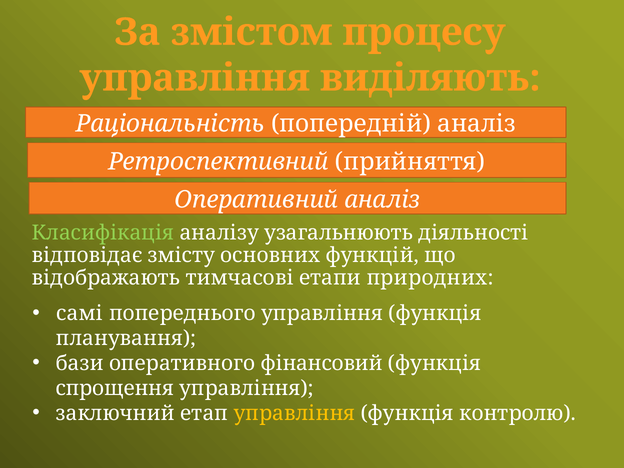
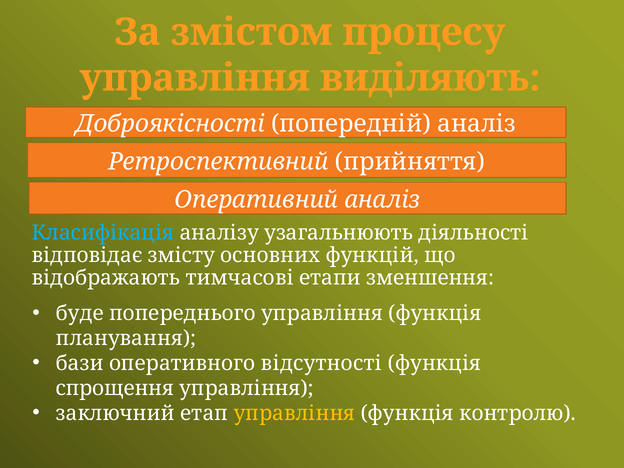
Раціональність: Раціональність -> Доброякісності (170, 124)
Класифікація colour: light green -> light blue (103, 233)
природних: природних -> зменшення (430, 278)
самі: самі -> буде (80, 313)
фінансовий: фінансовий -> відсутності (322, 363)
